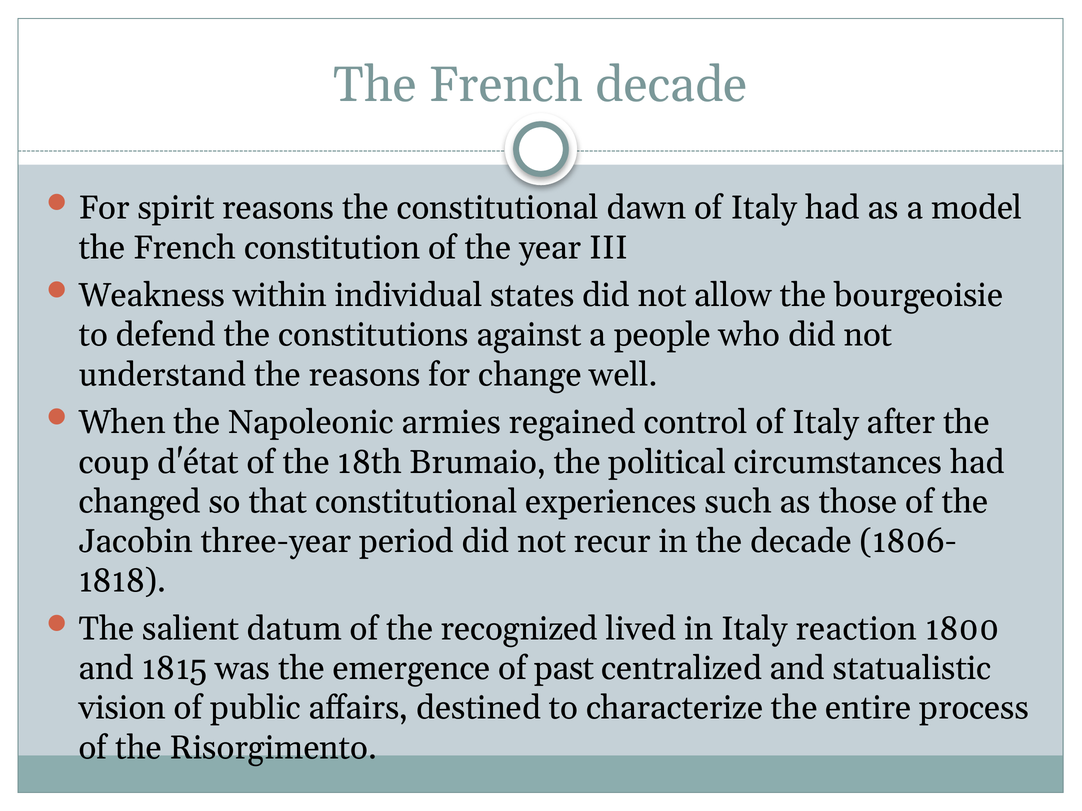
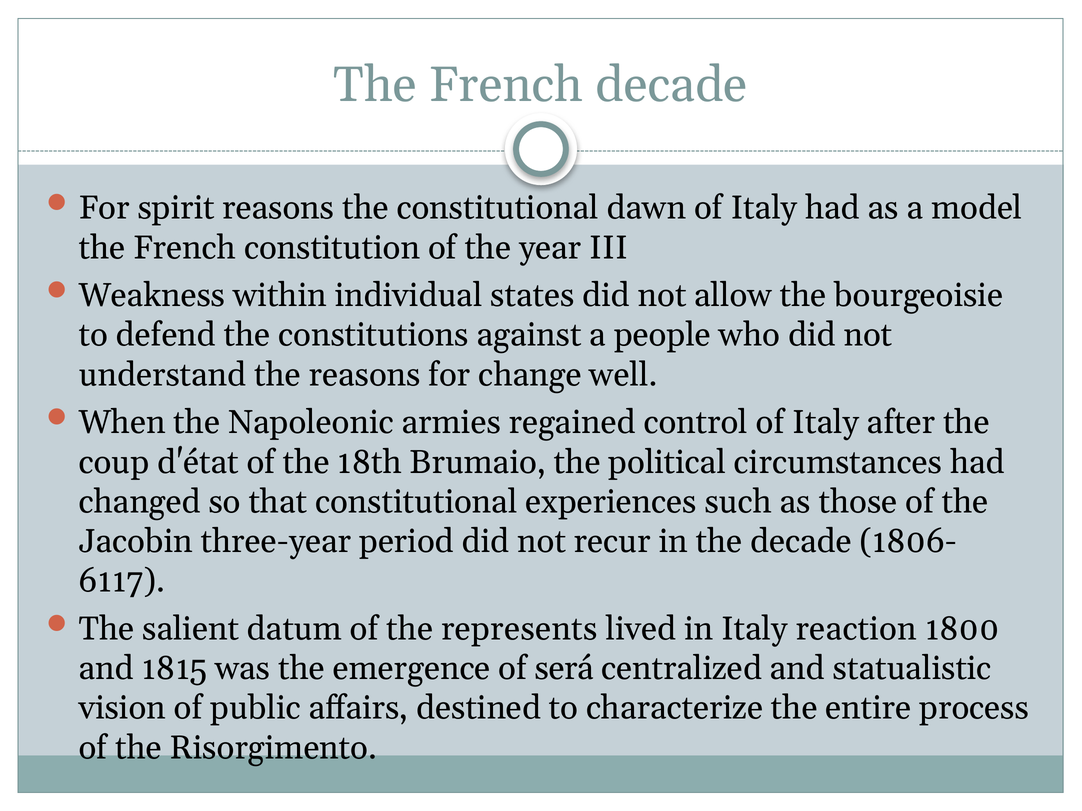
1818: 1818 -> 6117 (122, 581)
recognized: recognized -> represents (519, 629)
past: past -> será (564, 669)
